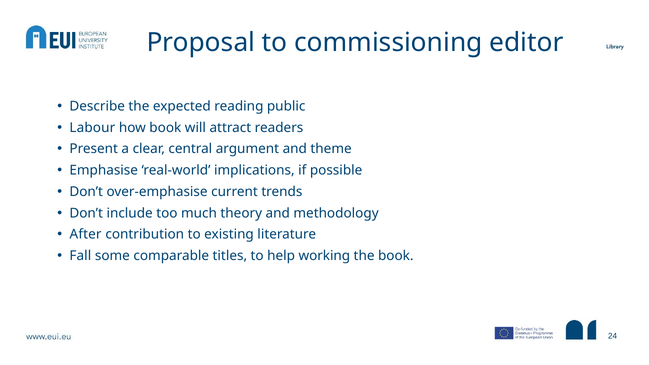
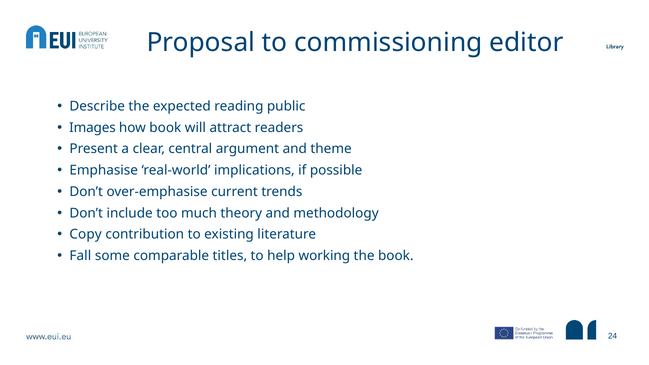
Labour: Labour -> Images (92, 128)
After: After -> Copy (86, 235)
